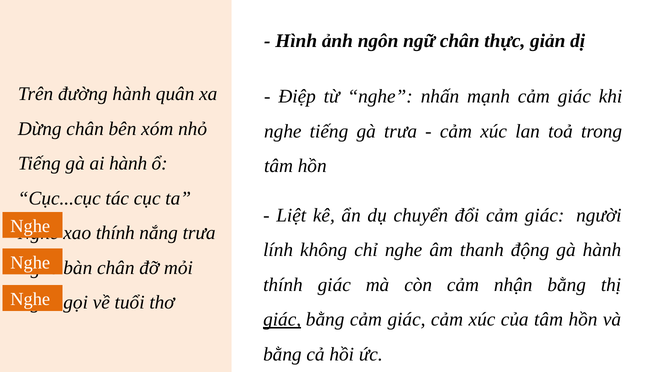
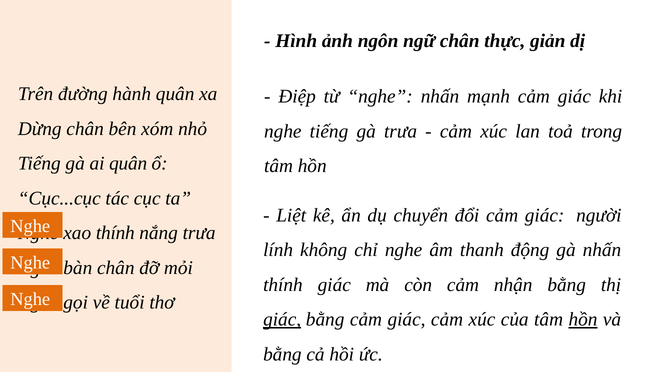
ai hành: hành -> quân (128, 163)
gà hành: hành -> nhấn (602, 250)
hồn underline: none -> present (583, 319)
